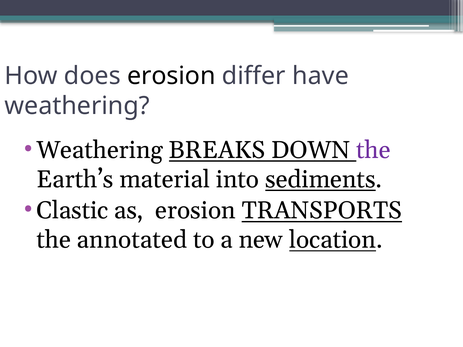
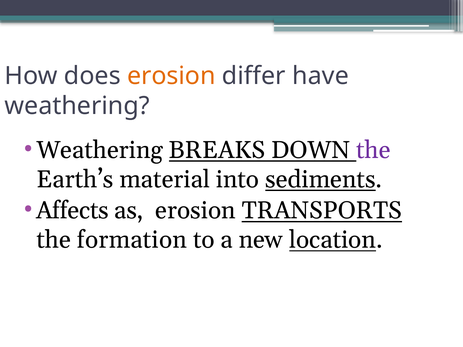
erosion colour: black -> orange (171, 76)
Clastic: Clastic -> Affects (72, 211)
annotated: annotated -> formation (132, 240)
